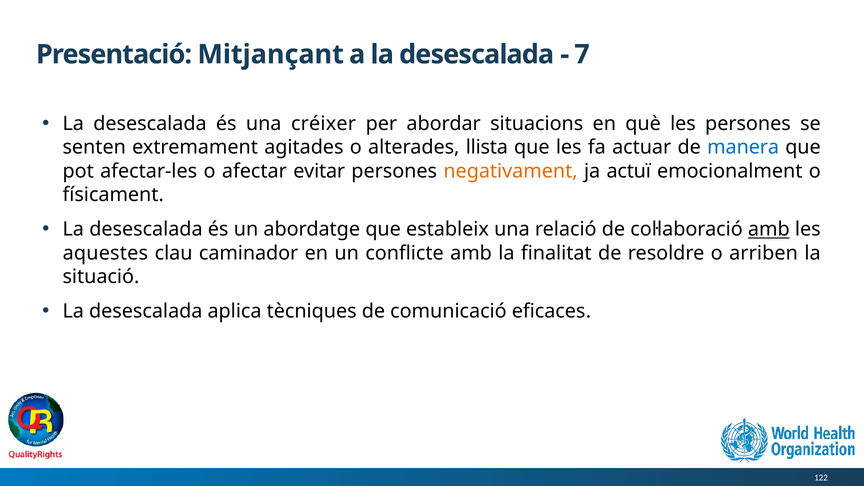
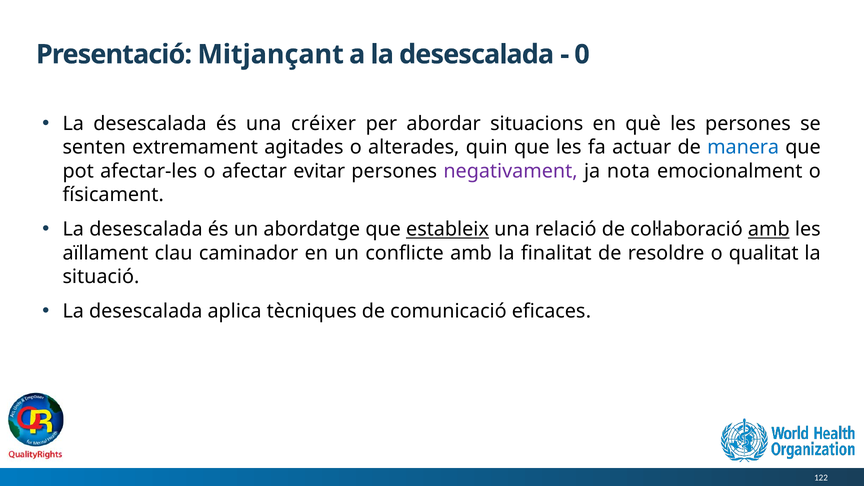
7: 7 -> 0 (582, 54)
llista: llista -> quin (487, 147)
negativament colour: orange -> purple (511, 171)
actuï: actuï -> nota (629, 171)
estableix underline: none -> present (448, 229)
aquestes: aquestes -> aïllament (105, 253)
arriben: arriben -> qualitat (764, 253)
